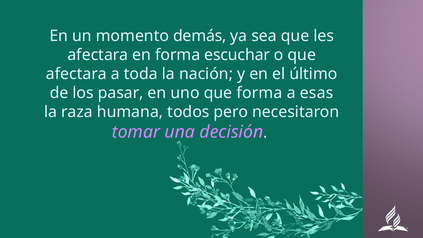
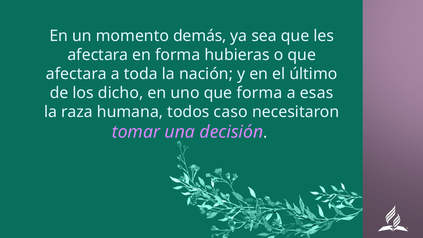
escuchar: escuchar -> hubieras (237, 55)
pasar: pasar -> dicho (121, 93)
pero: pero -> caso (231, 112)
